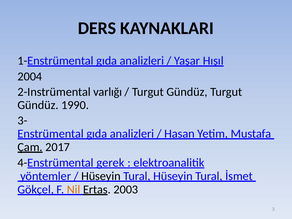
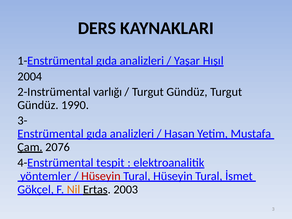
2017: 2017 -> 2076 (58, 147)
gerek: gerek -> tespit (110, 163)
Hüseyin colour: black -> red (101, 176)
